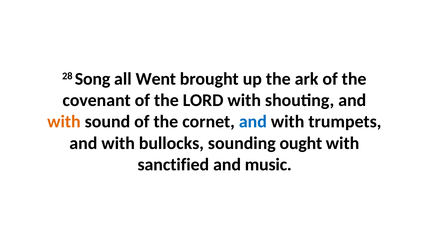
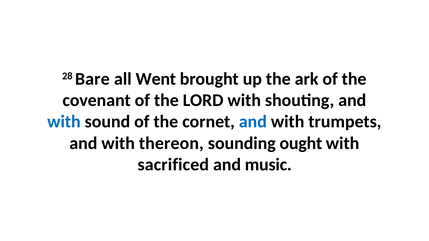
Song: Song -> Bare (92, 79)
with colour: orange -> blue (64, 122)
bullocks: bullocks -> thereon (171, 143)
sanctified: sanctified -> sacrificed (173, 165)
